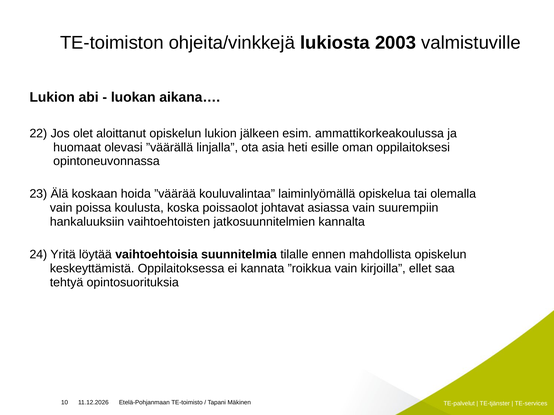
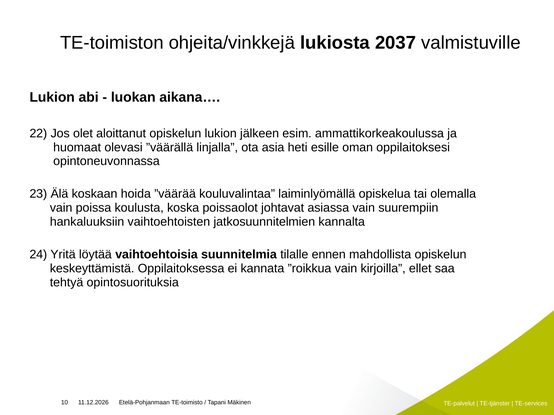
2003: 2003 -> 2037 (396, 43)
